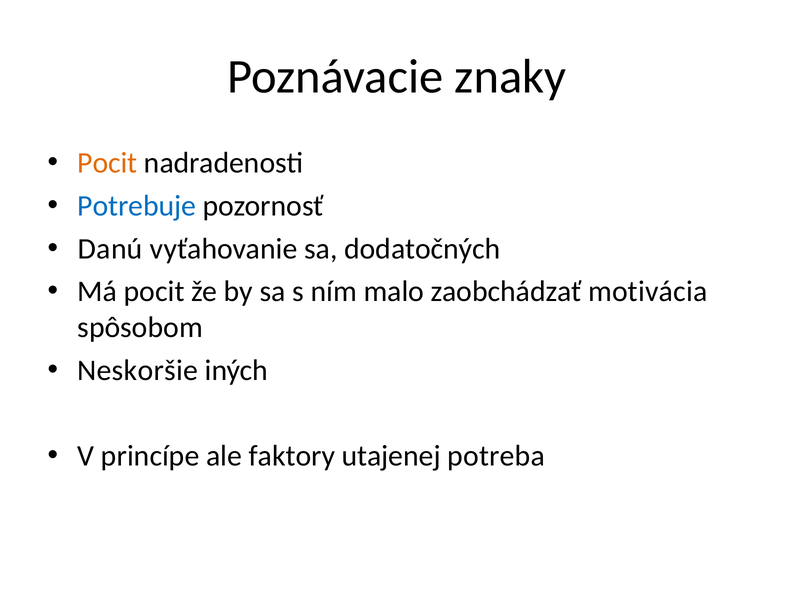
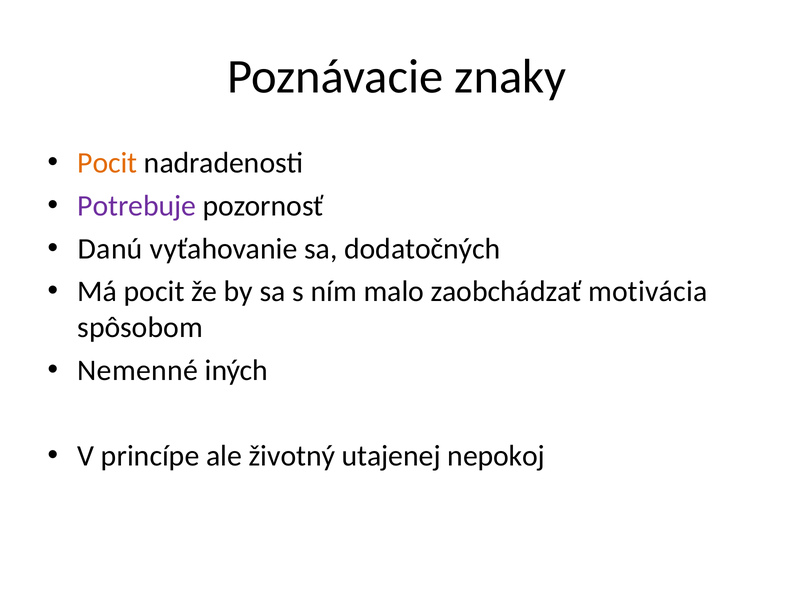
Potrebuje colour: blue -> purple (137, 206)
Neskoršie: Neskoršie -> Nemenné (138, 370)
faktory: faktory -> životný (292, 456)
potreba: potreba -> nepokoj (496, 456)
